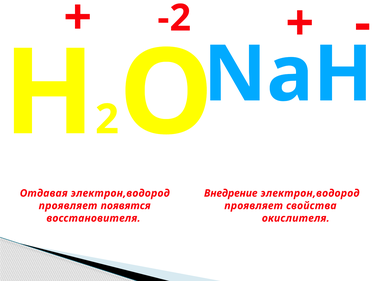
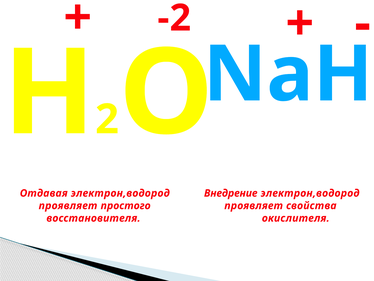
появятся: появятся -> простого (126, 205)
